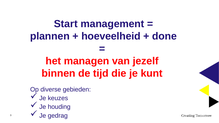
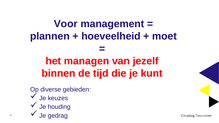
Start: Start -> Voor (66, 24)
done: done -> moet (164, 36)
